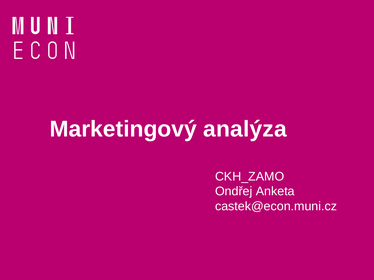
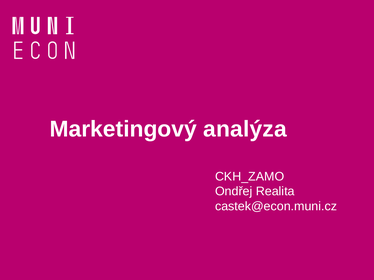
Anketa: Anketa -> Realita (275, 192)
